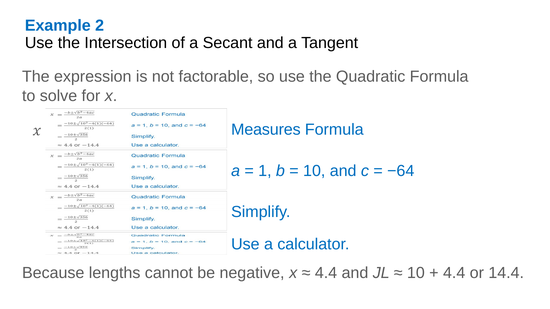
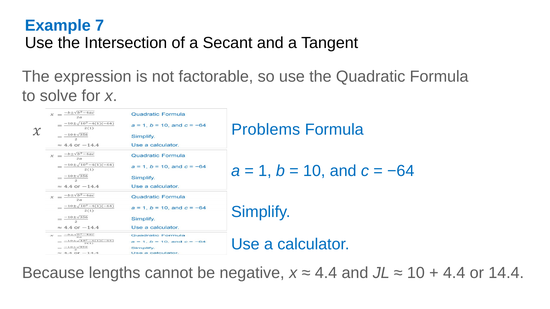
2: 2 -> 7 (100, 26)
Measures: Measures -> Problems (266, 130)
